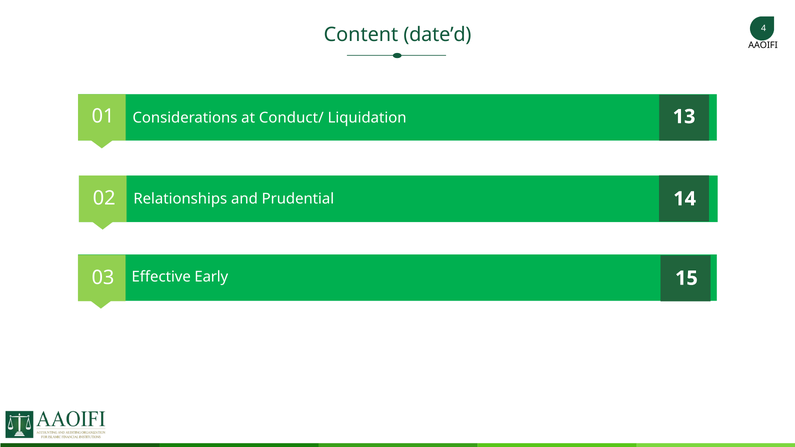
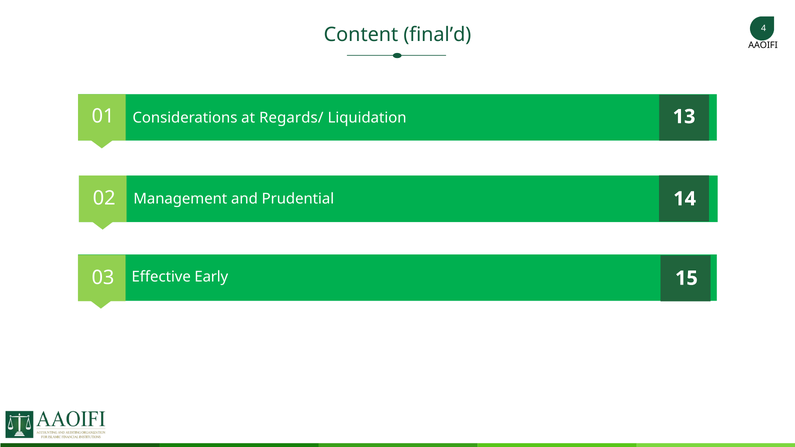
date’d: date’d -> final’d (437, 35)
Conduct/: Conduct/ -> Regards/ (291, 118)
Relationships: Relationships -> Management (180, 199)
